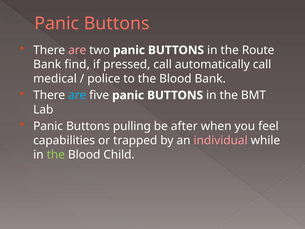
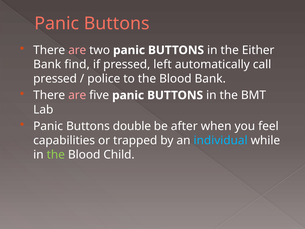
Route: Route -> Either (258, 50)
pressed call: call -> left (163, 64)
medical: medical -> pressed (55, 79)
are colour: light blue -> pink (77, 95)
pulling: pulling -> double (132, 126)
individual colour: pink -> light blue (221, 140)
